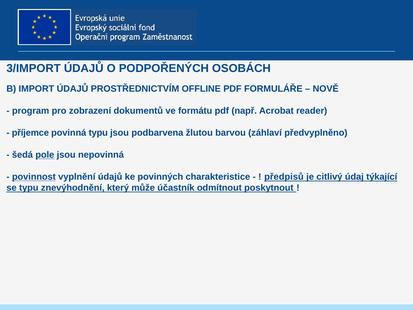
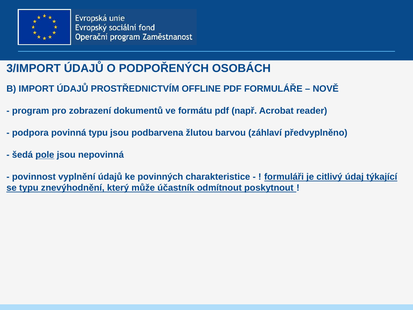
příjemce: příjemce -> podpora (30, 133)
povinnost underline: present -> none (34, 177)
předpisů: předpisů -> formuláři (284, 177)
